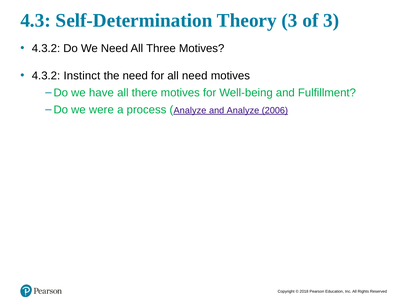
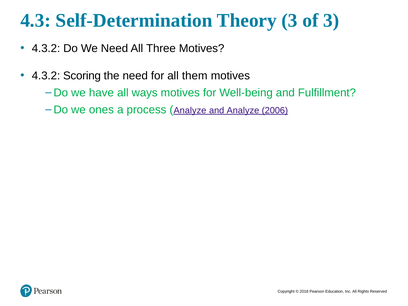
Instinct: Instinct -> Scoring (82, 76)
all need: need -> them (195, 76)
there: there -> ways (145, 93)
were: were -> ones (101, 110)
